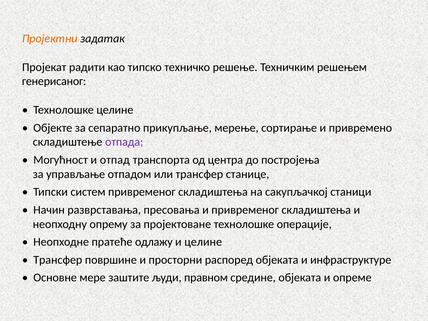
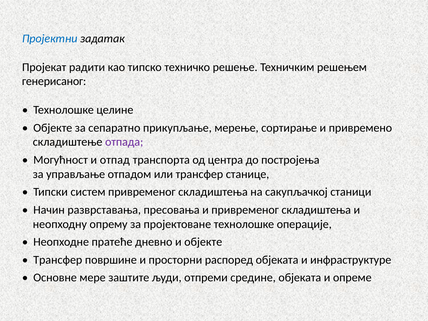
Пројектни colour: orange -> blue (50, 39)
одлажу: одлажу -> дневно (154, 242)
и целине: целине -> објекте (203, 242)
правном: правном -> отпреми (206, 278)
